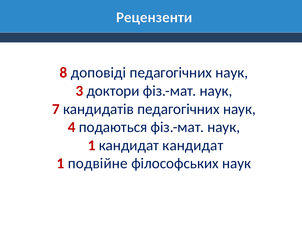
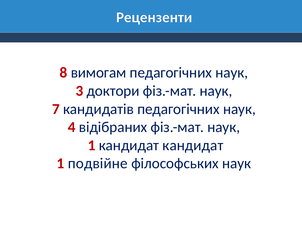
доповіді: доповіді -> вимогам (99, 73)
подаються: подаються -> відібраних (113, 127)
